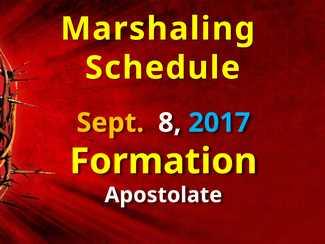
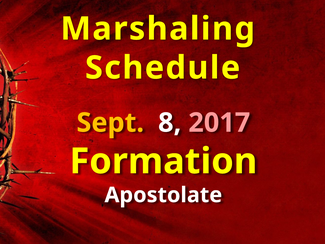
2017 colour: light blue -> pink (219, 123)
